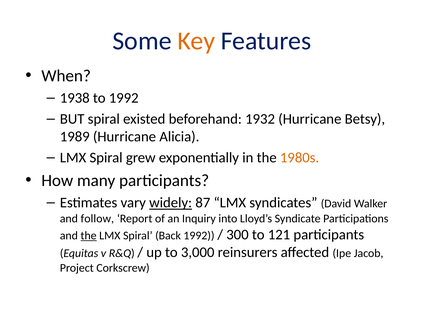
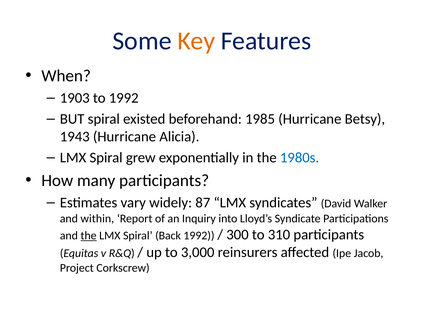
1938: 1938 -> 1903 (75, 98)
1932: 1932 -> 1985 (260, 119)
1989: 1989 -> 1943 (75, 137)
1980s colour: orange -> blue (300, 158)
widely underline: present -> none (171, 203)
follow: follow -> within (97, 218)
121: 121 -> 310 (279, 235)
